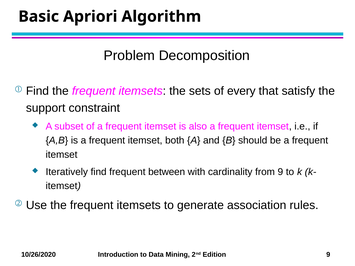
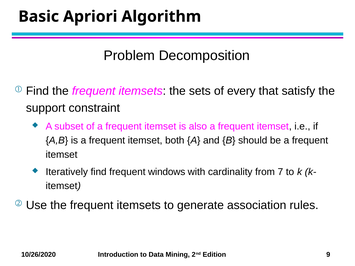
between: between -> windows (167, 172)
from 9: 9 -> 7 (280, 172)
